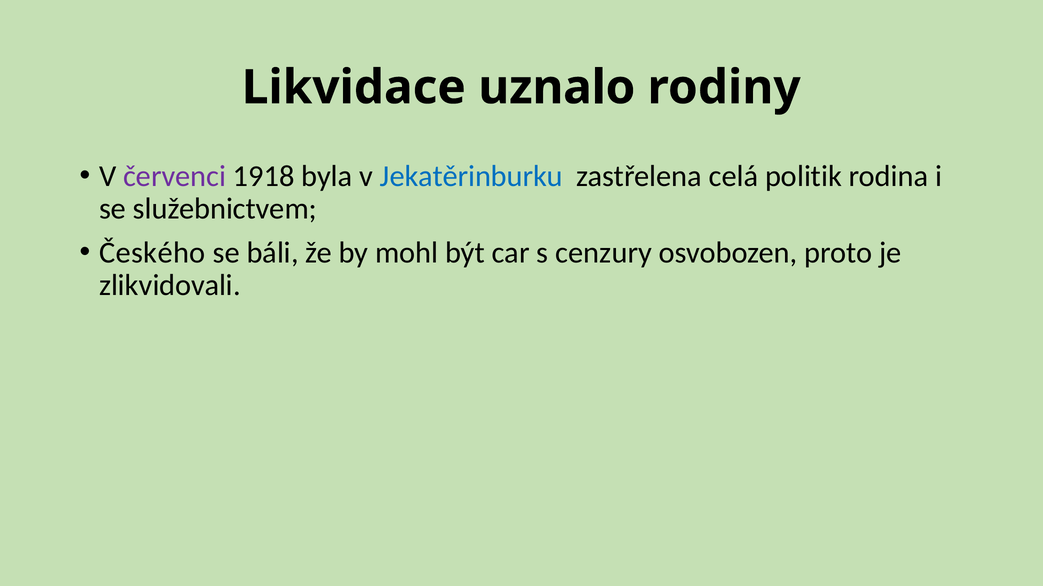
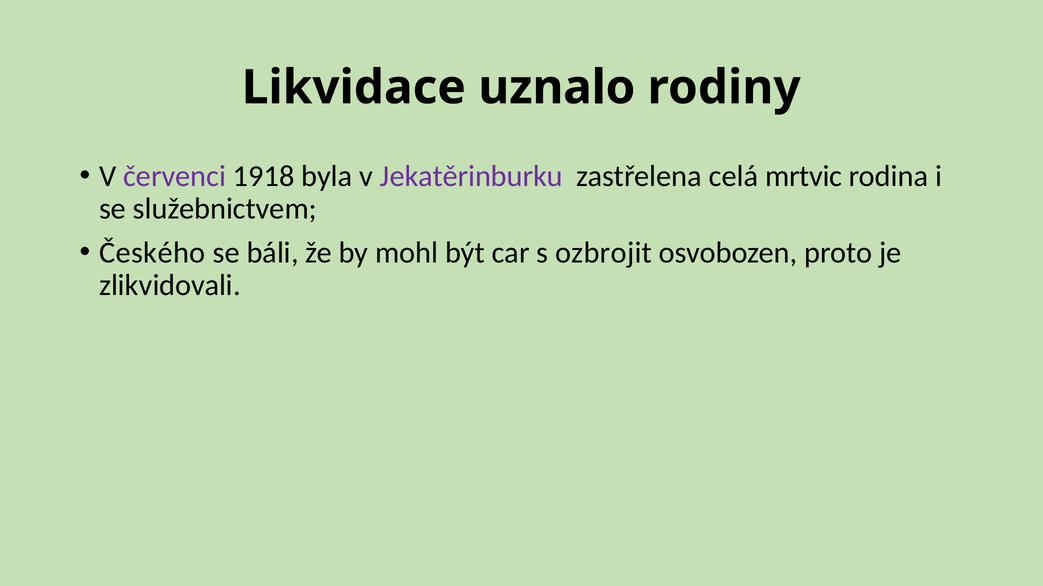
Jekatěrinburku colour: blue -> purple (471, 176)
politik: politik -> mrtvic (804, 176)
cenzury: cenzury -> ozbrojit (604, 253)
